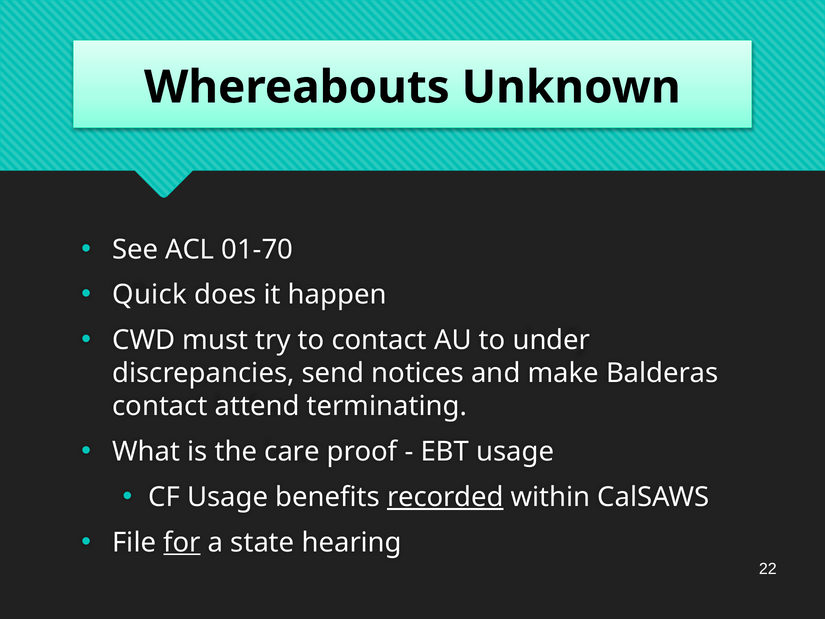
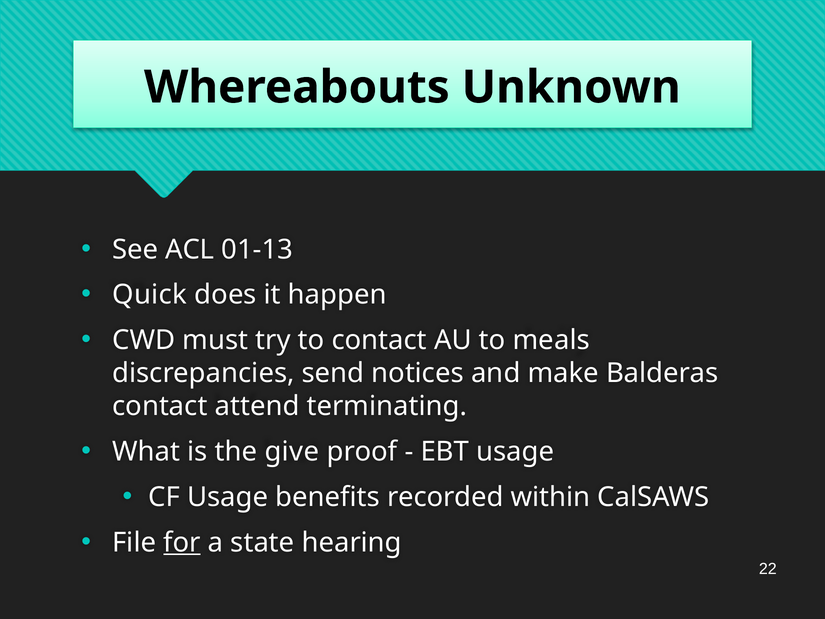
01-70: 01-70 -> 01-13 (257, 249)
under: under -> meals (551, 340)
care: care -> give (292, 452)
recorded underline: present -> none (445, 497)
